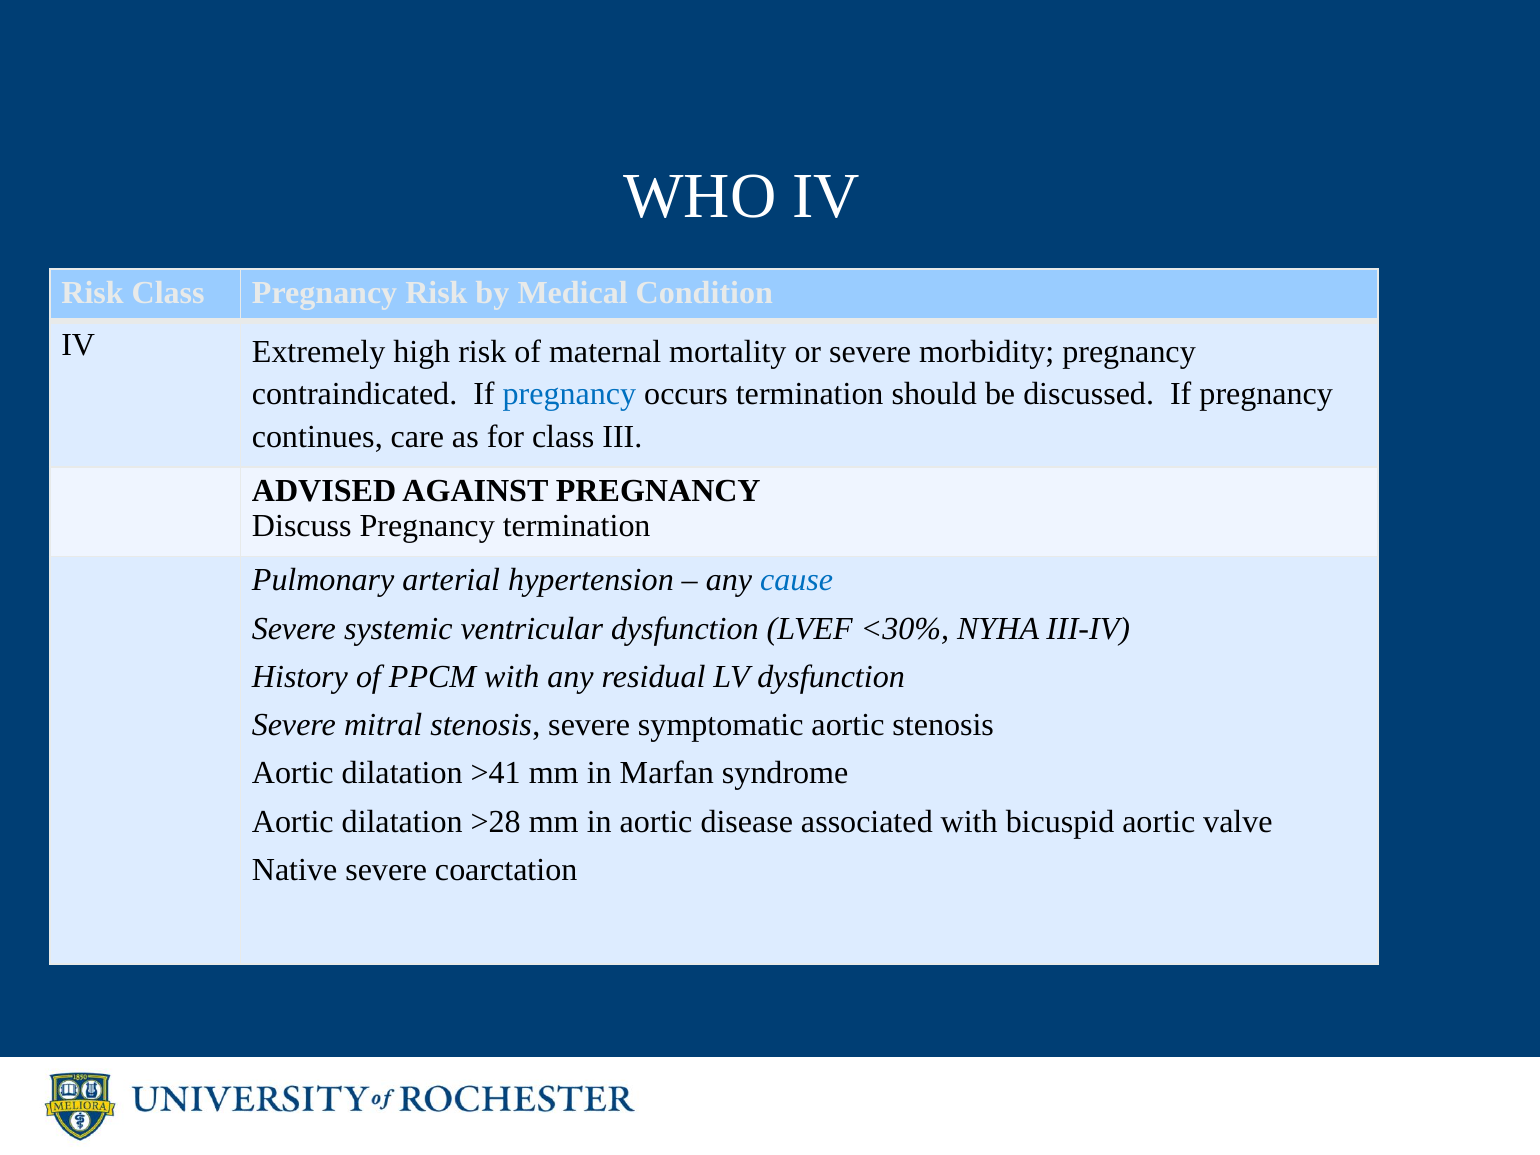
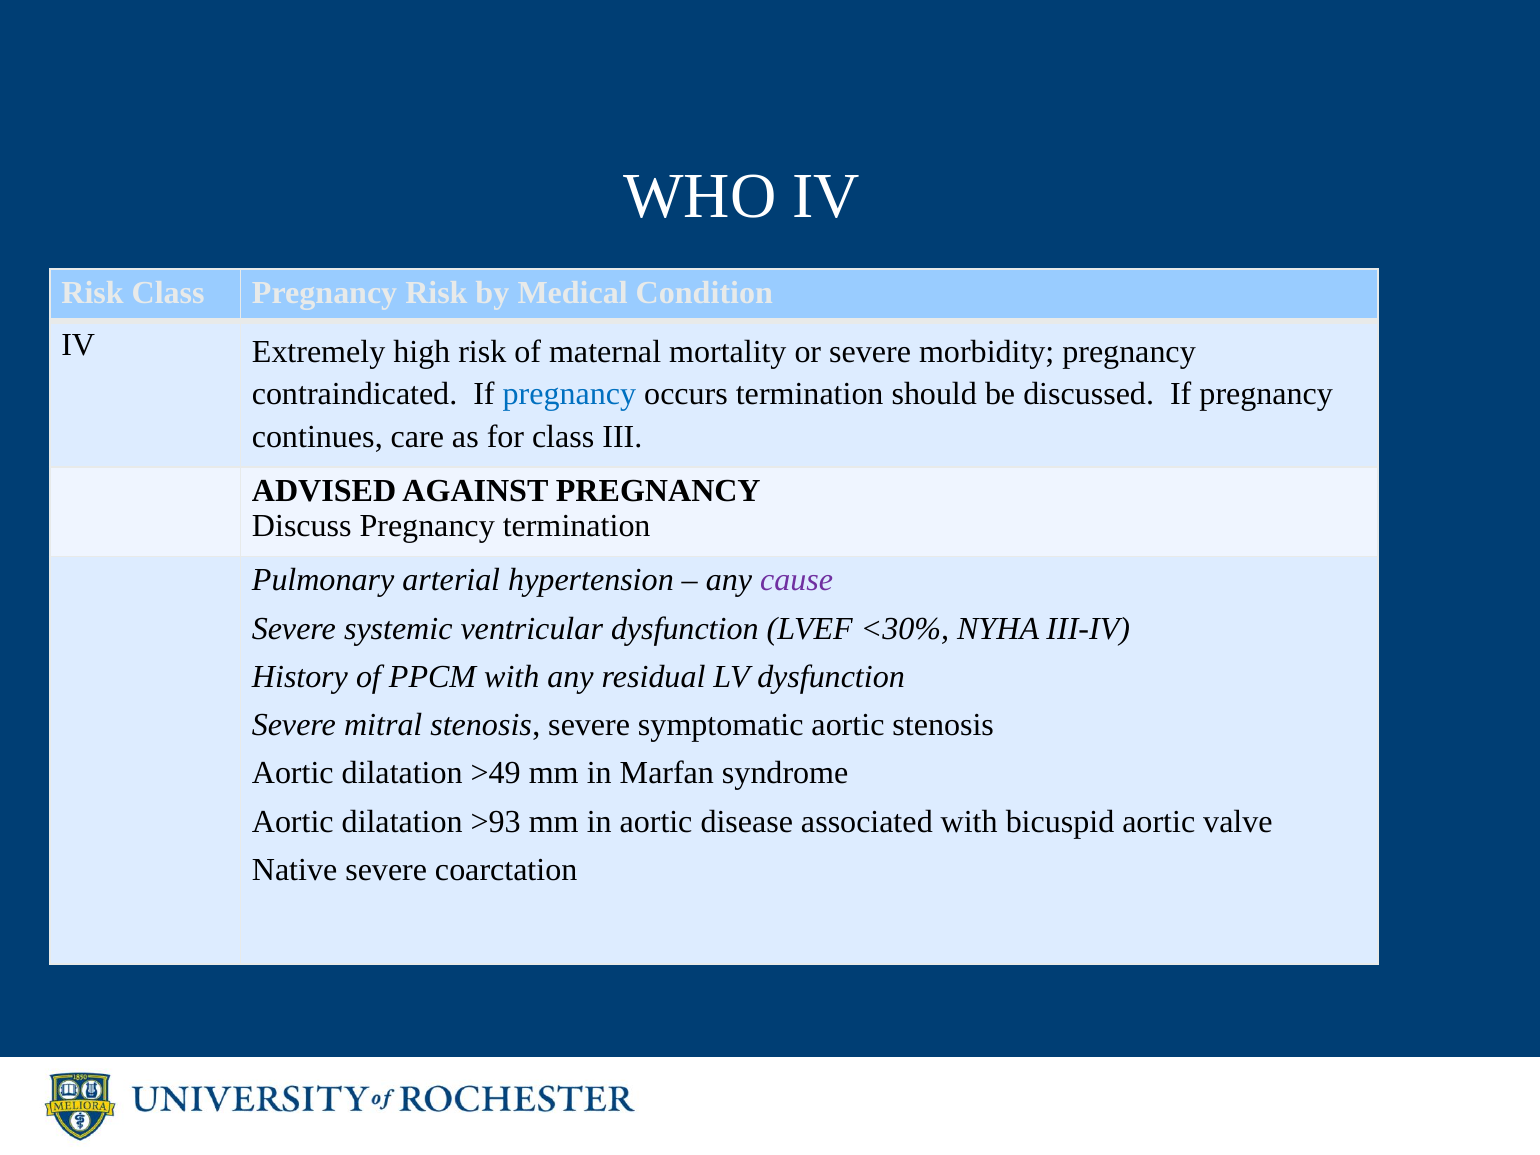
cause colour: blue -> purple (797, 580)
>41: >41 -> >49 (496, 773)
>28: >28 -> >93 (496, 822)
